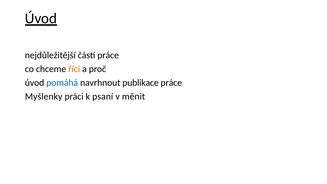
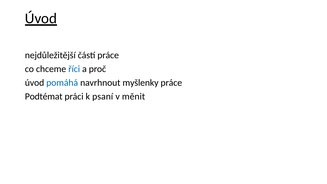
říci colour: orange -> blue (74, 69)
publikace: publikace -> myšlenky (141, 83)
Myšlenky: Myšlenky -> Podtémat (44, 96)
